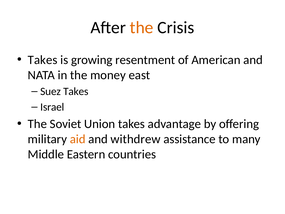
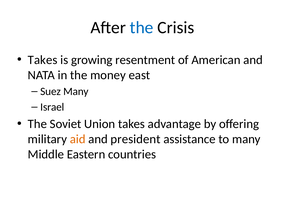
the colour: orange -> blue (142, 28)
Suez Takes: Takes -> Many (76, 91)
withdrew: withdrew -> president (136, 139)
